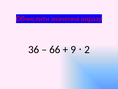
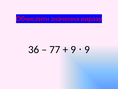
66: 66 -> 77 (55, 49)
9 2: 2 -> 9 (87, 49)
